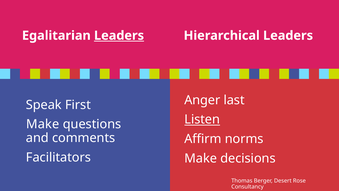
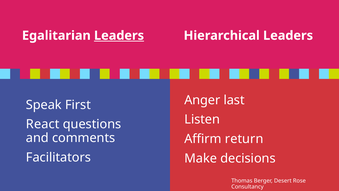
Listen underline: present -> none (202, 119)
Make: Make -> React (43, 124)
norms: norms -> return (244, 139)
